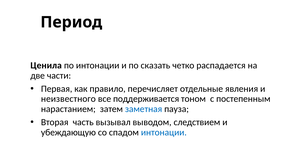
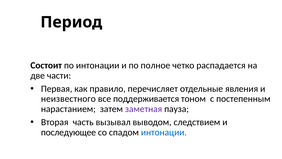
Ценила: Ценила -> Состоит (46, 65)
сказать: сказать -> полное (155, 65)
заметная colour: blue -> purple (144, 109)
убеждающую: убеждающую -> последующее (68, 132)
